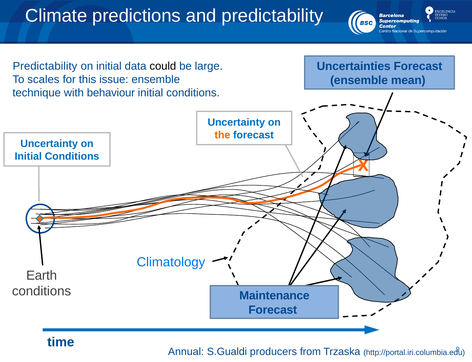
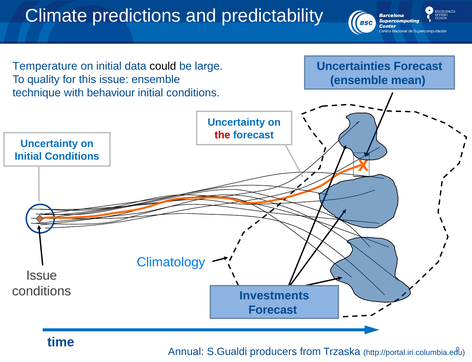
Predictability: Predictability -> Temperature (45, 66)
scales: scales -> quality (43, 80)
the colour: orange -> red (222, 135)
Earth: Earth -> Issue (42, 276)
Maintenance: Maintenance -> Investments (274, 296)
